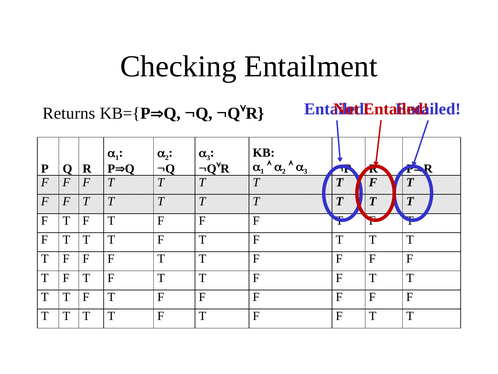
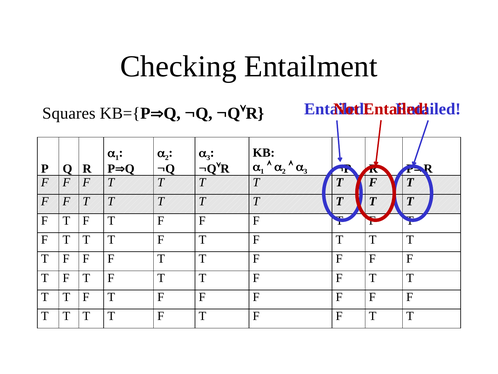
Returns: Returns -> Squares (69, 113)
